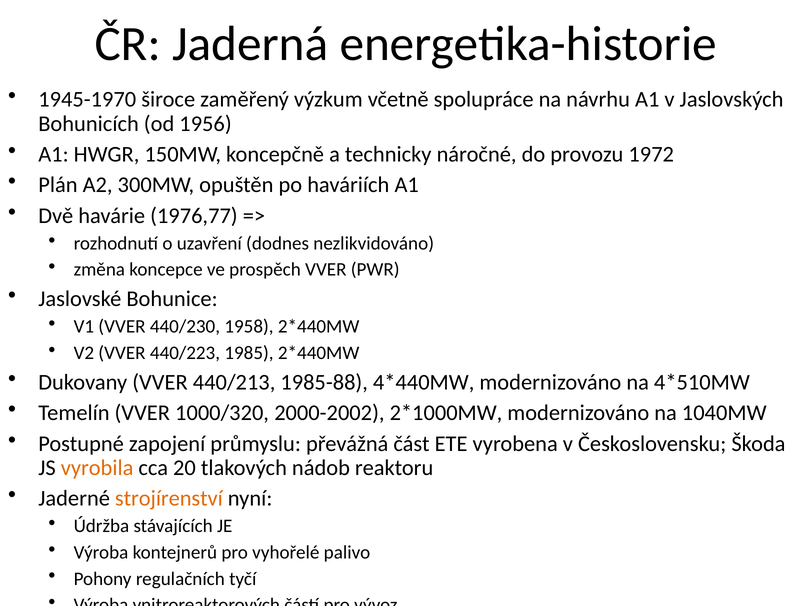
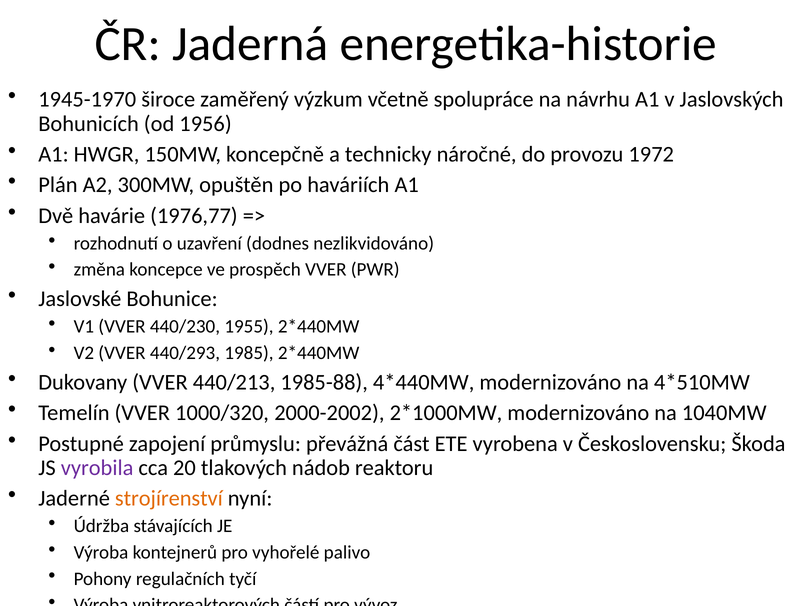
1958: 1958 -> 1955 (249, 326)
440/223: 440/223 -> 440/293 (185, 352)
vyrobila colour: orange -> purple (97, 467)
